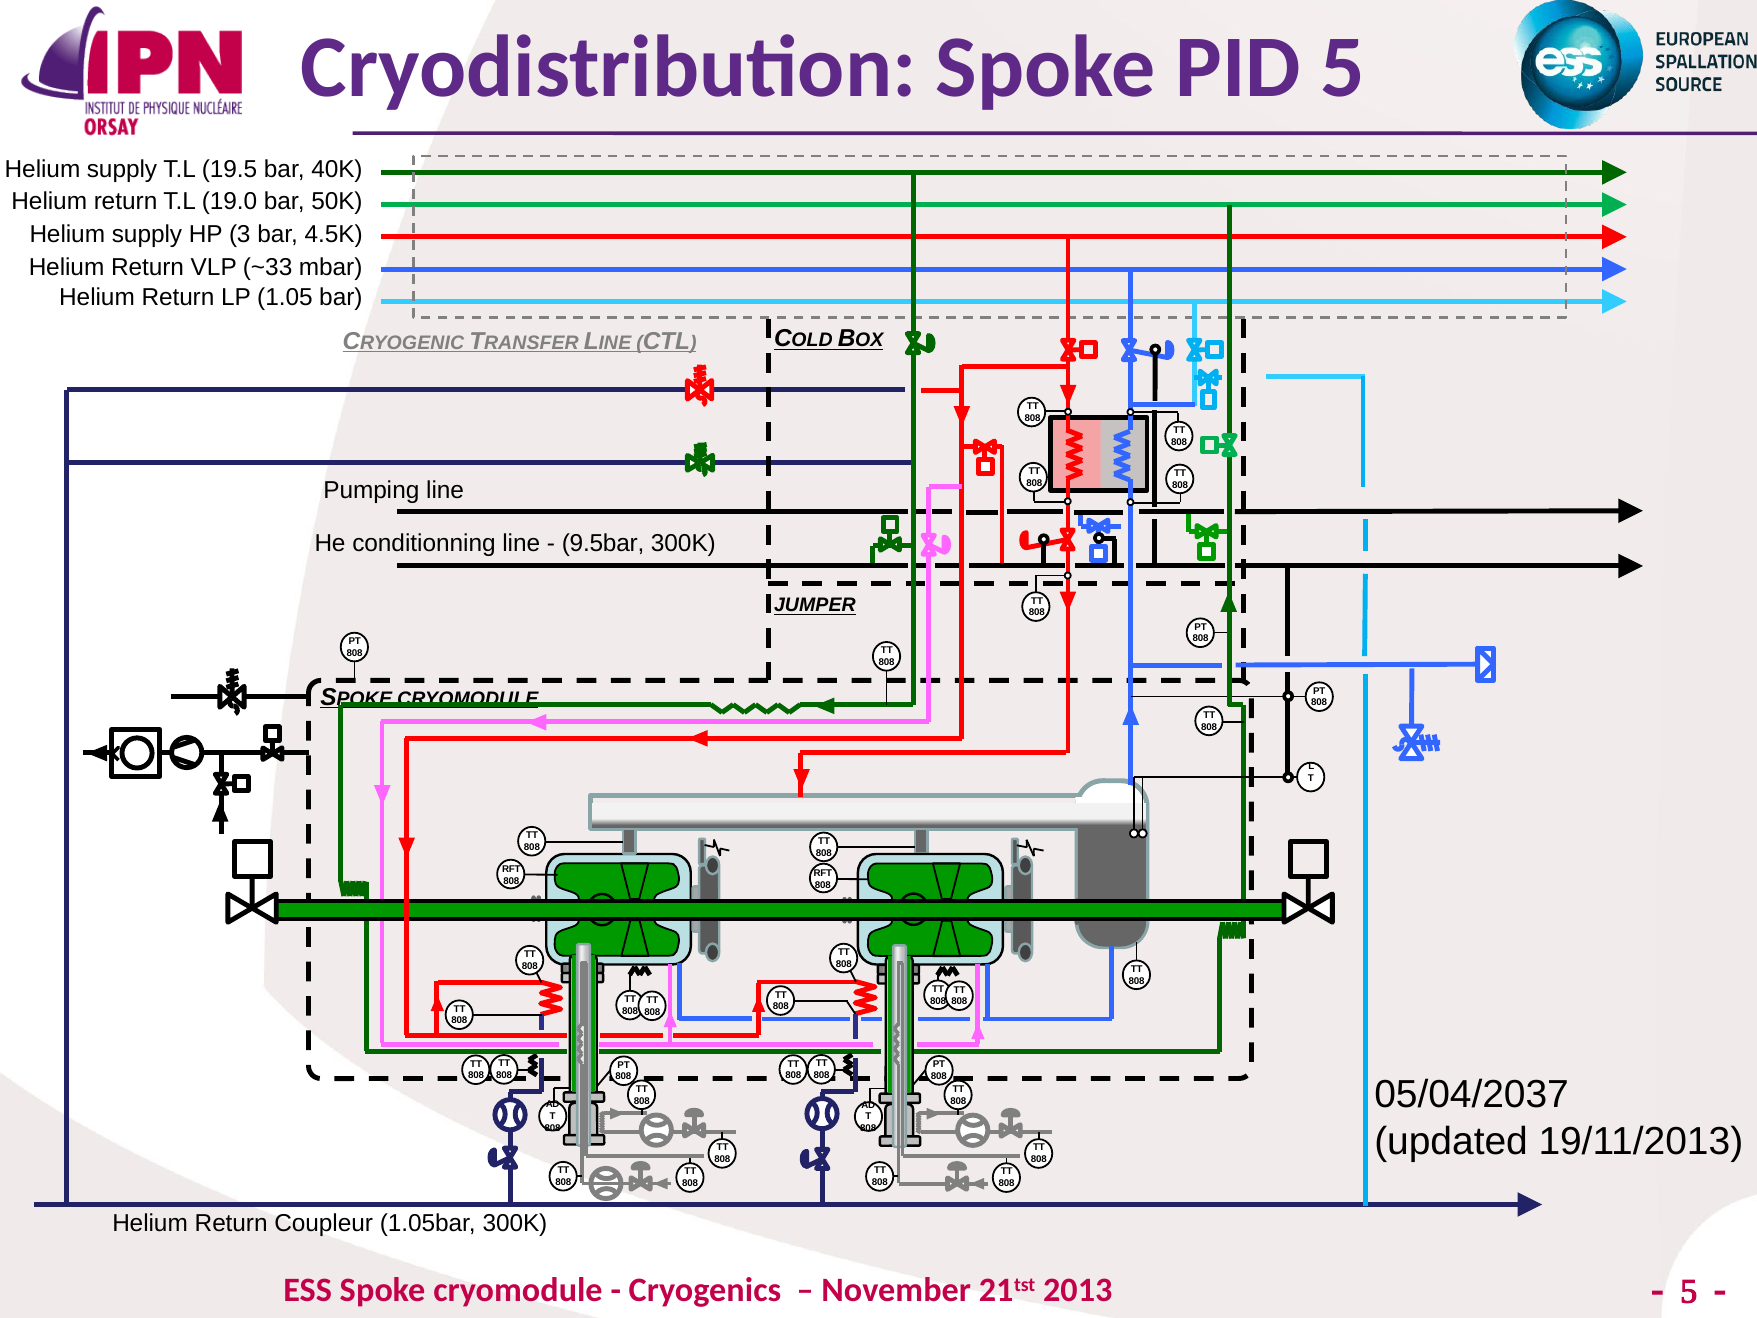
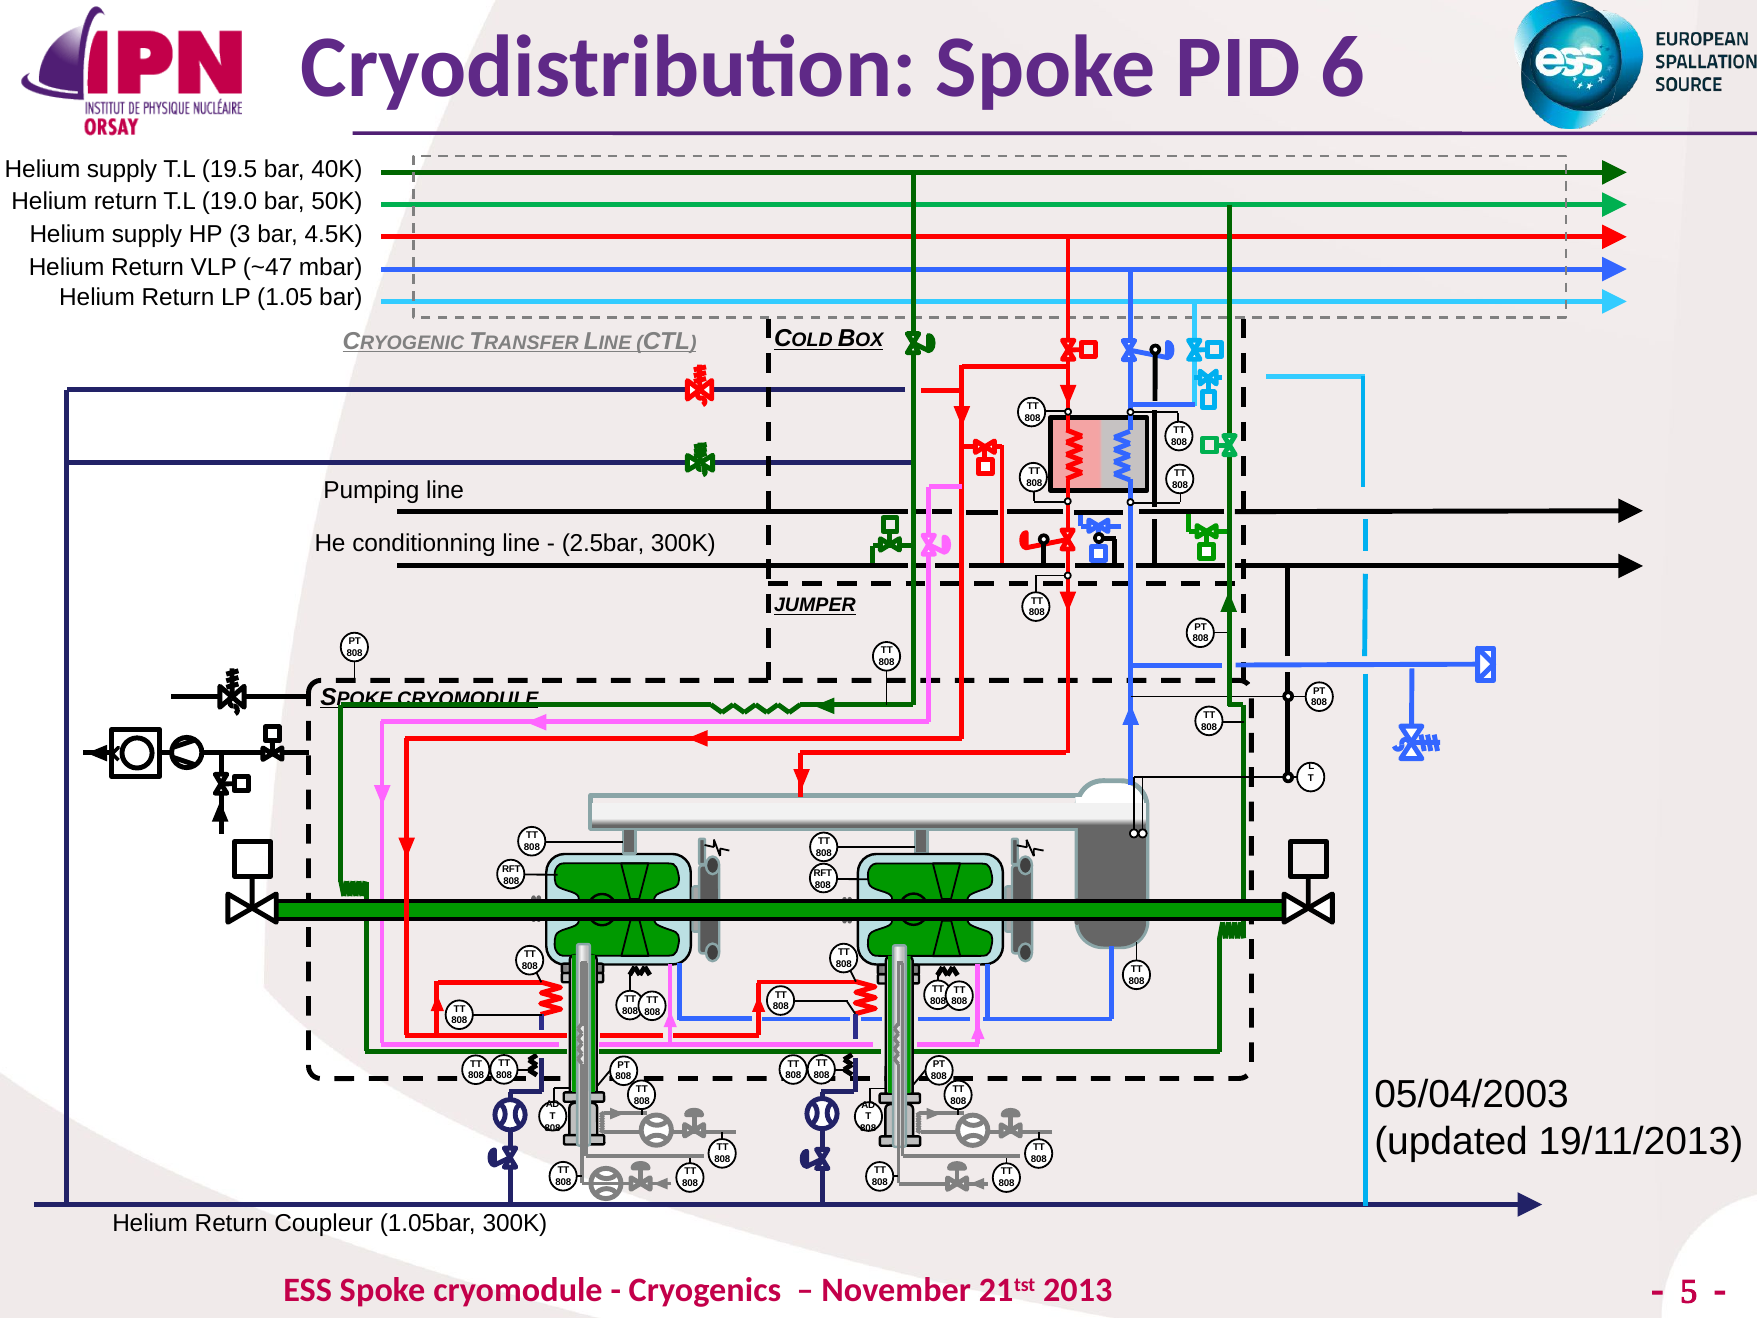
PID 5: 5 -> 6 (1343, 67)
~33: ~33 -> ~47 (268, 267)
9.5bar: 9.5bar -> 2.5bar (603, 544)
05/04/2037: 05/04/2037 -> 05/04/2003 (1472, 1095)
